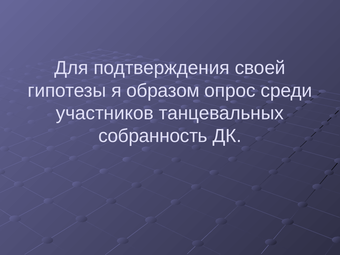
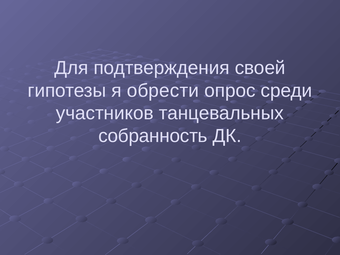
образом: образом -> обрести (163, 91)
